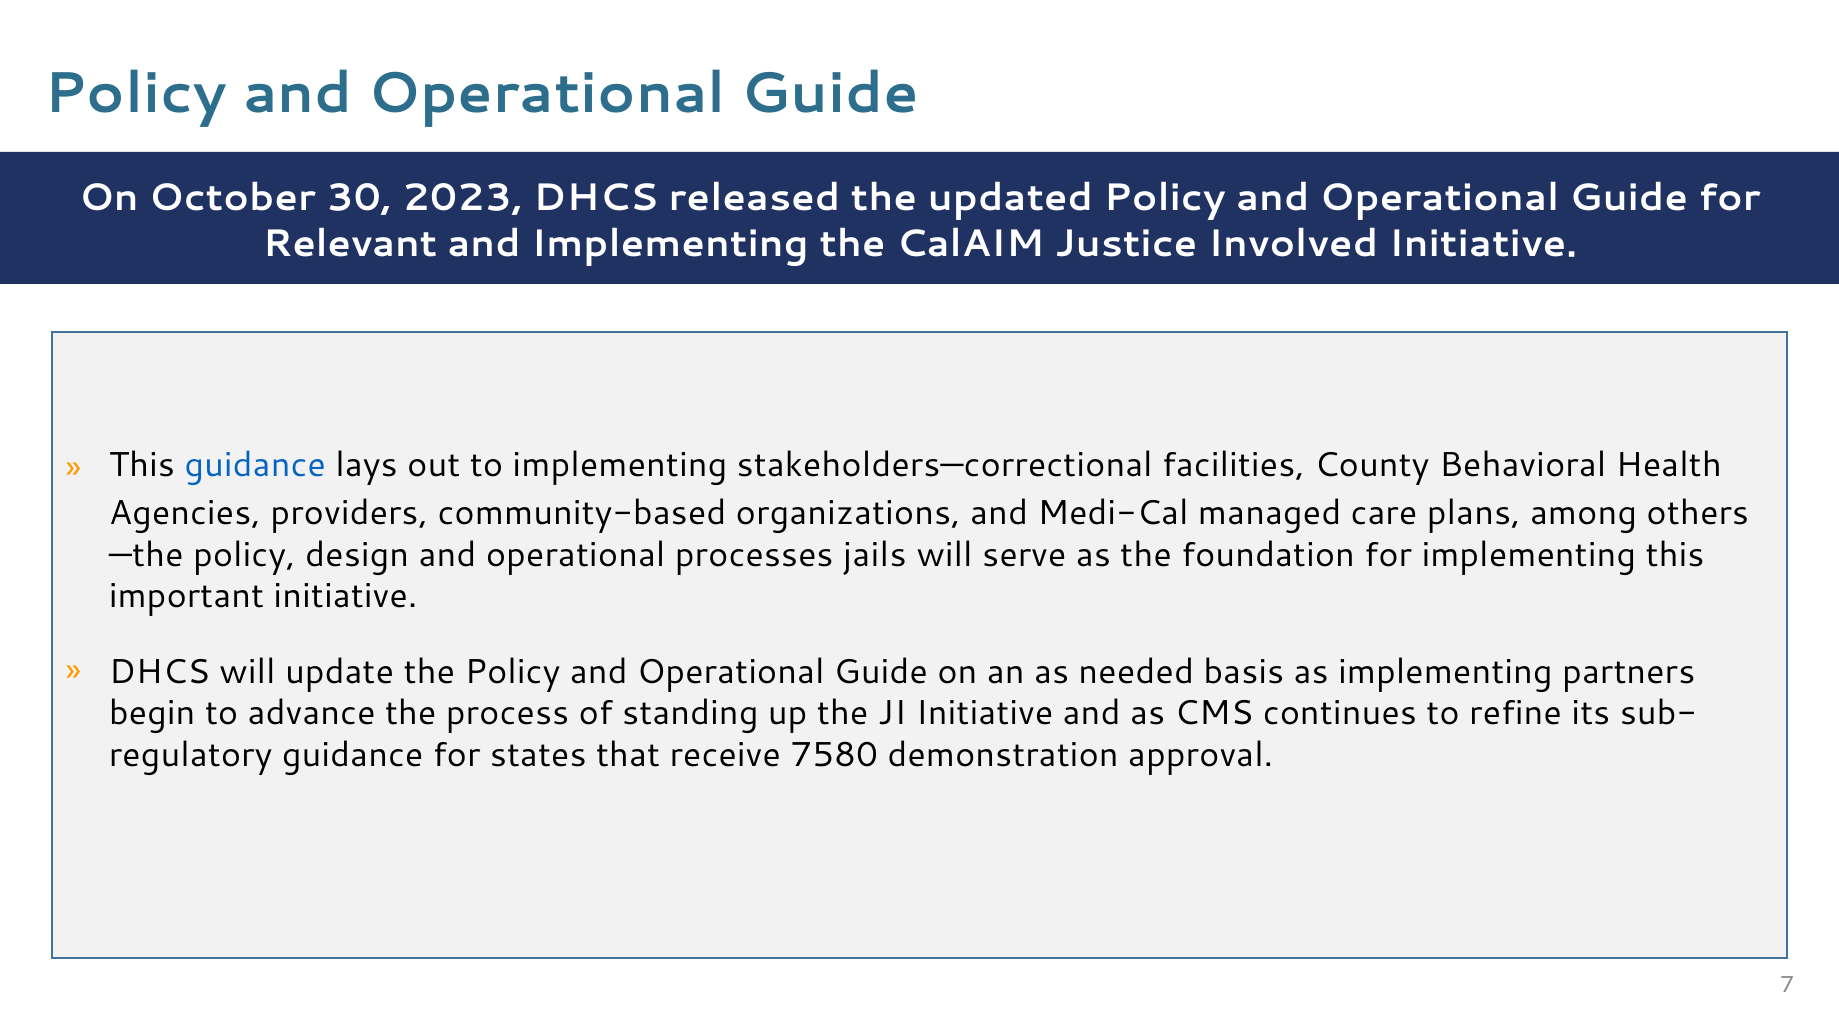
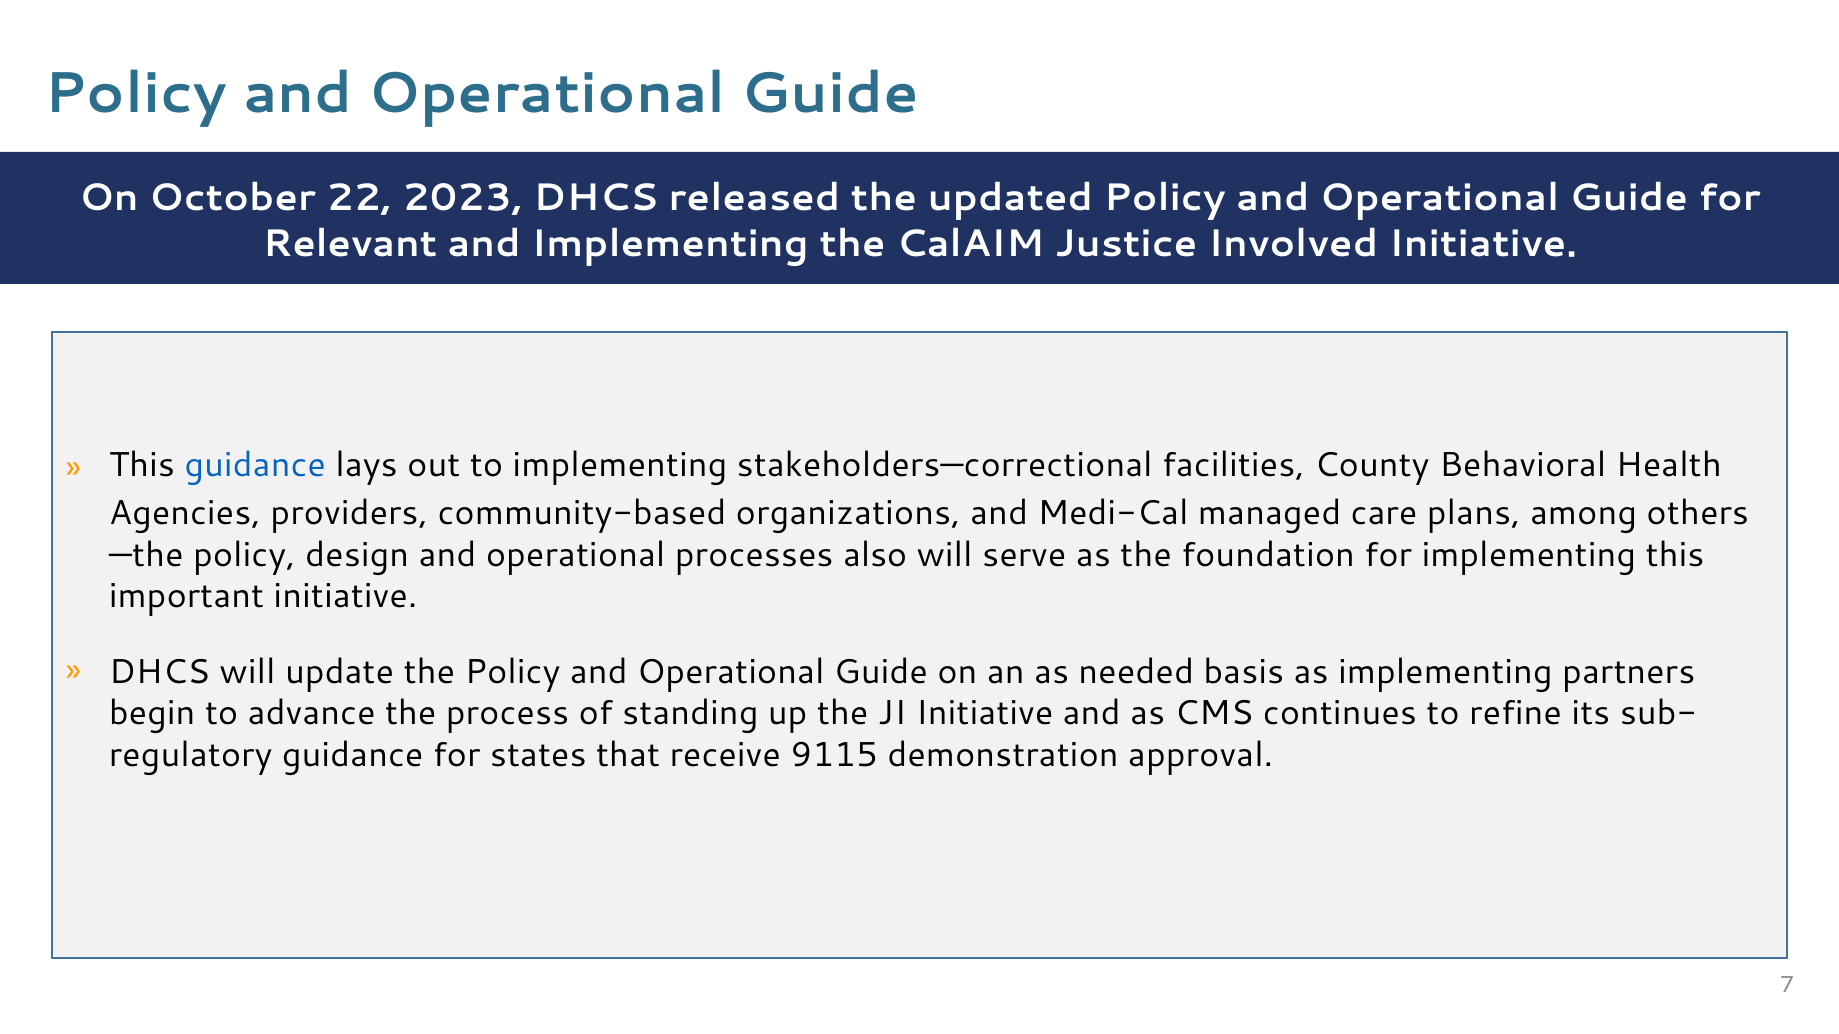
30: 30 -> 22 (359, 198)
jails: jails -> also (875, 555)
7580: 7580 -> 9115 (834, 755)
